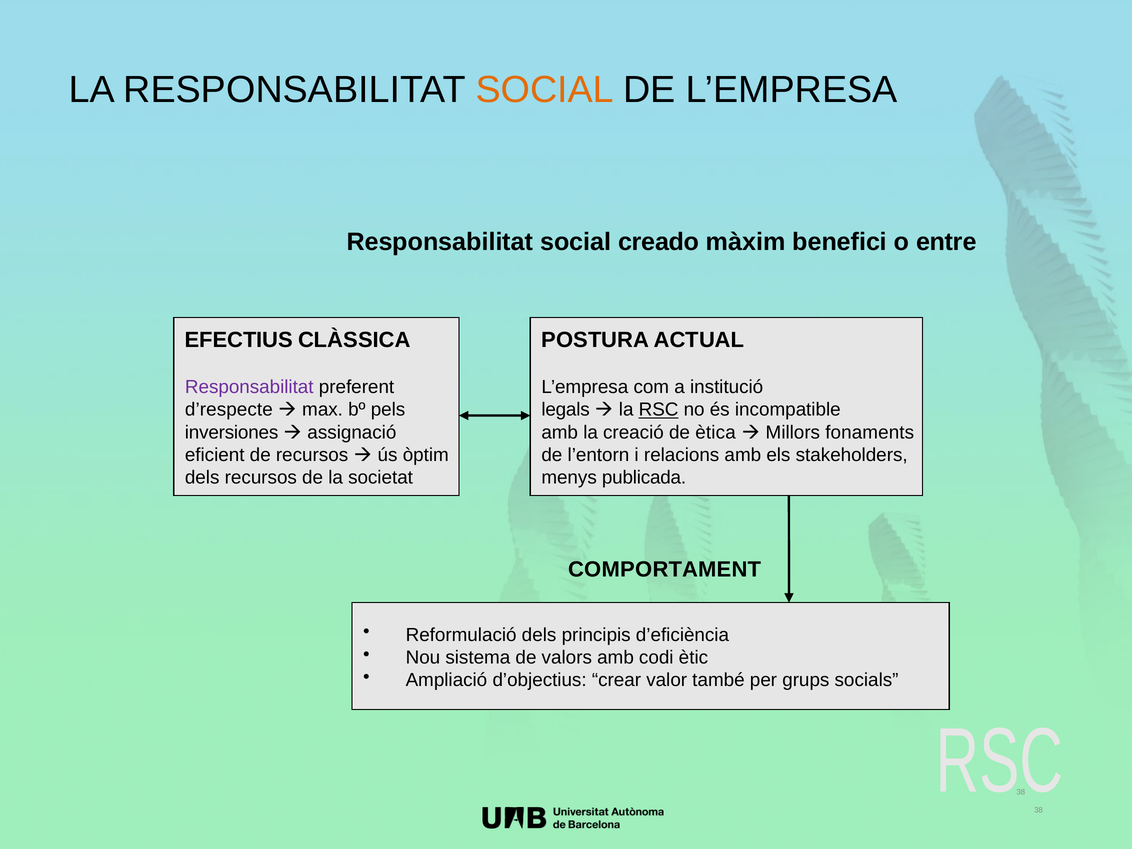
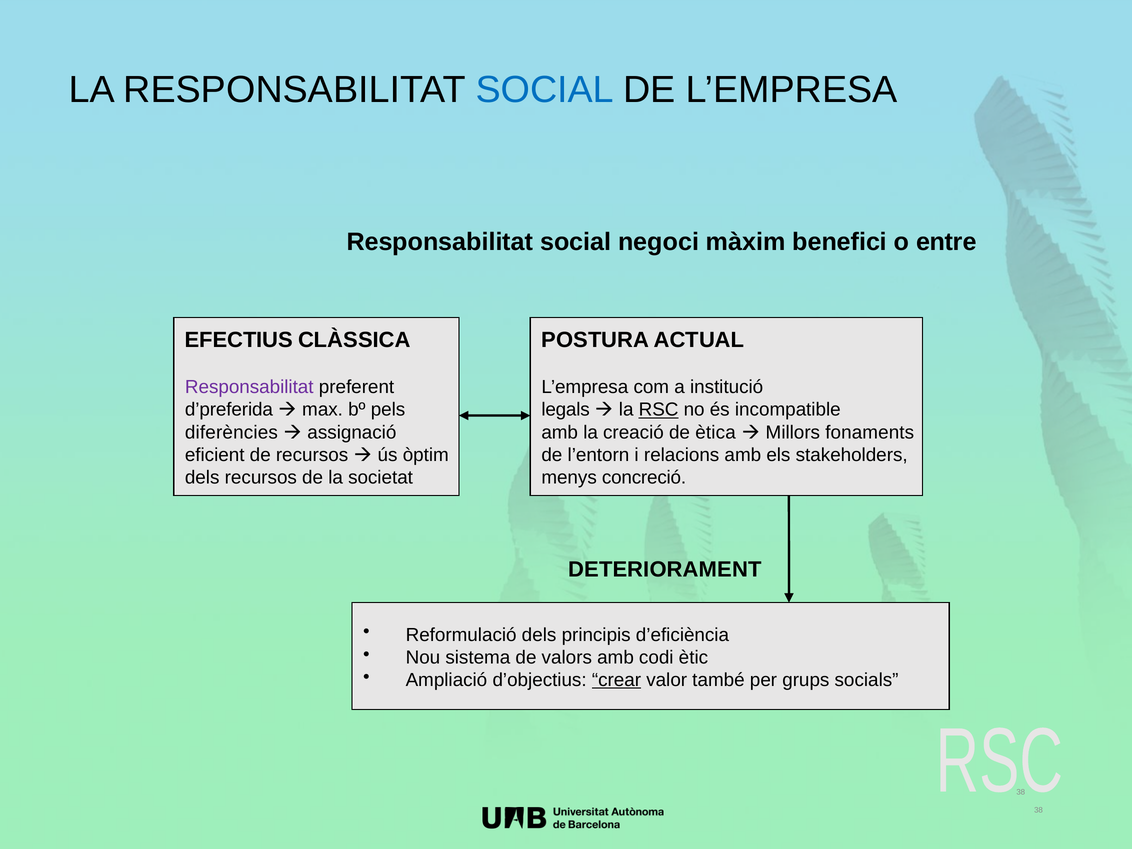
SOCIAL colour: orange -> blue (545, 90)
creado: creado -> negoci (659, 242)
d’respecte: d’respecte -> d’preferida (229, 410)
inversiones: inversiones -> diferències (231, 432)
publicada: publicada -> concreció (644, 478)
COMPORTAMENT: COMPORTAMENT -> DETERIORAMENT (665, 569)
crear underline: none -> present (617, 680)
